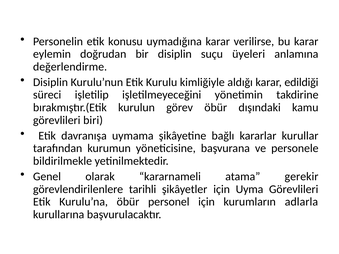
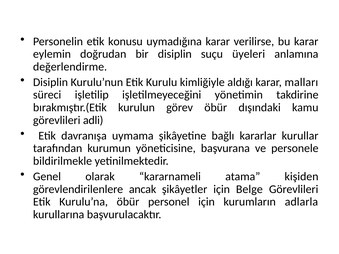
edildiği: edildiği -> malları (301, 82)
biri: biri -> adli (93, 120)
gerekir: gerekir -> kişiden (302, 177)
tarihli: tarihli -> ancak (143, 189)
Uyma: Uyma -> Belge (249, 189)
